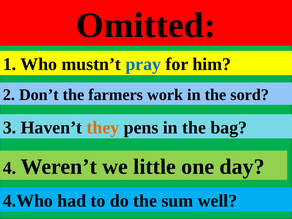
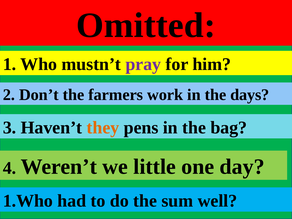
pray colour: blue -> purple (143, 64)
sord: sord -> days (250, 95)
4.Who: 4.Who -> 1.Who (28, 201)
